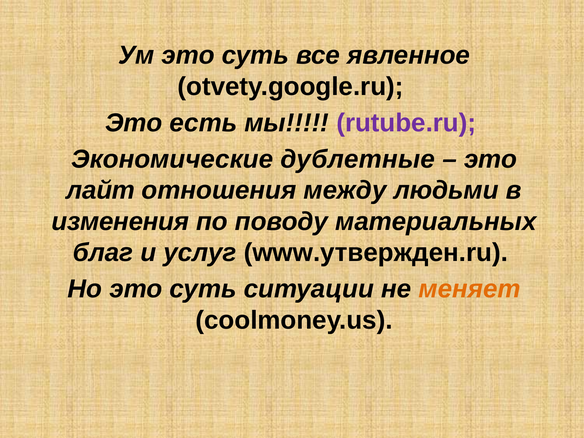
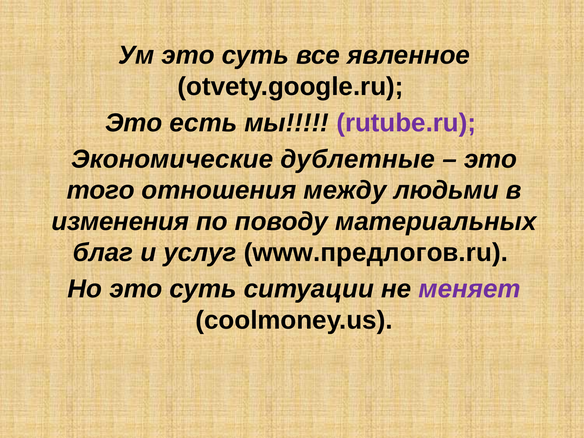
лайт: лайт -> того (101, 190)
www.утвержден.ru: www.утвержден.ru -> www.предлогов.ru (376, 253)
меняет colour: orange -> purple (470, 289)
